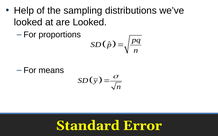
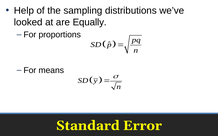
are Looked: Looked -> Equally (90, 22)
